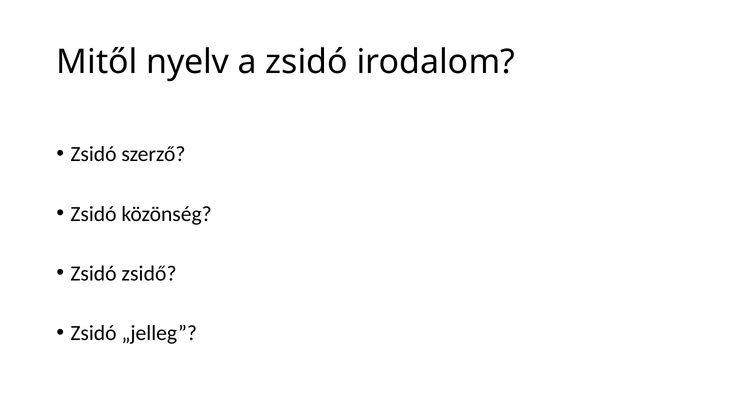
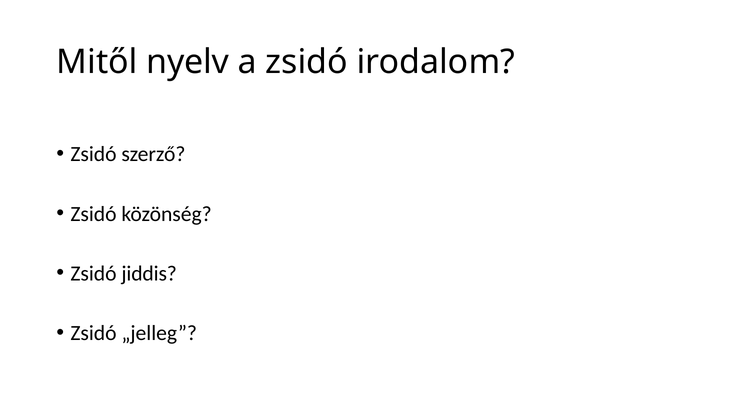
zsidő: zsidő -> jiddis (149, 273)
